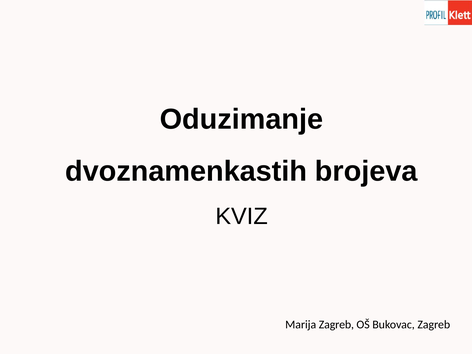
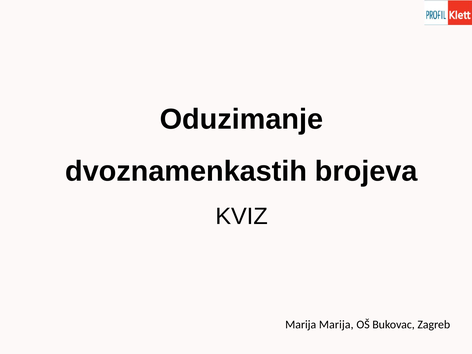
Marija Zagreb: Zagreb -> Marija (336, 325)
